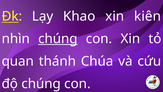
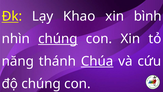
kiên: kiên -> bình (148, 16)
quan: quan -> năng (18, 61)
Chúa underline: none -> present (97, 61)
